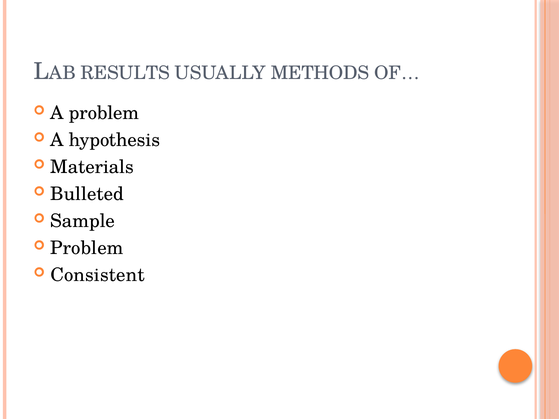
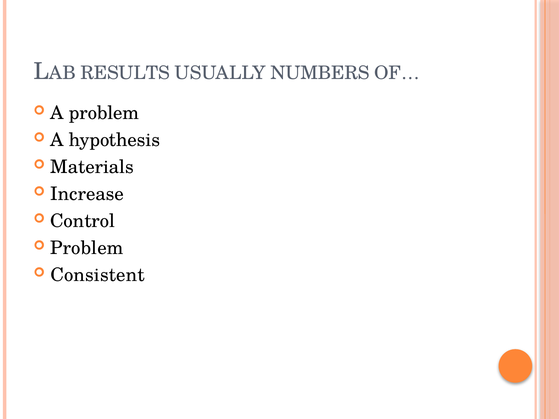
METHODS: METHODS -> NUMBERS (320, 73)
Bulleted: Bulleted -> Increase (87, 194)
Sample: Sample -> Control (83, 221)
